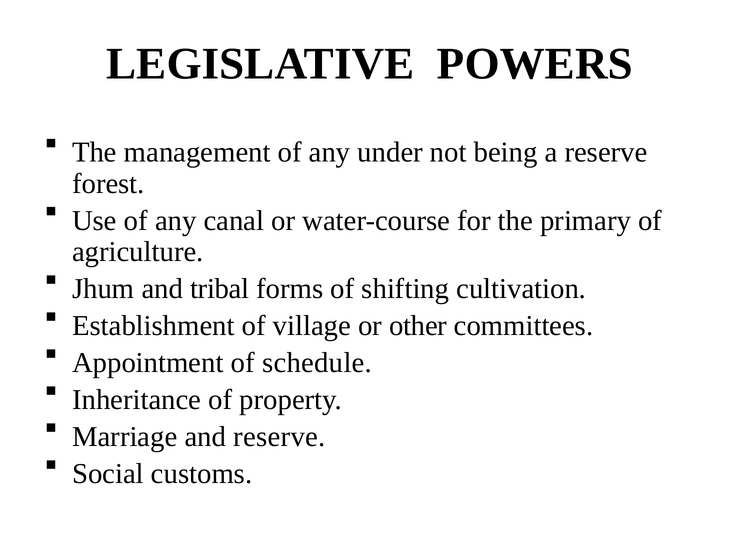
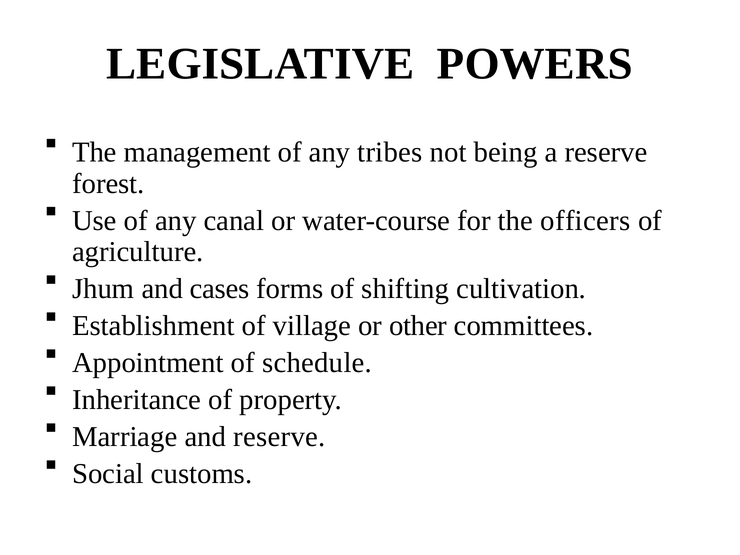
under: under -> tribes (390, 152)
primary: primary -> officers (585, 221)
tribal: tribal -> cases (220, 289)
